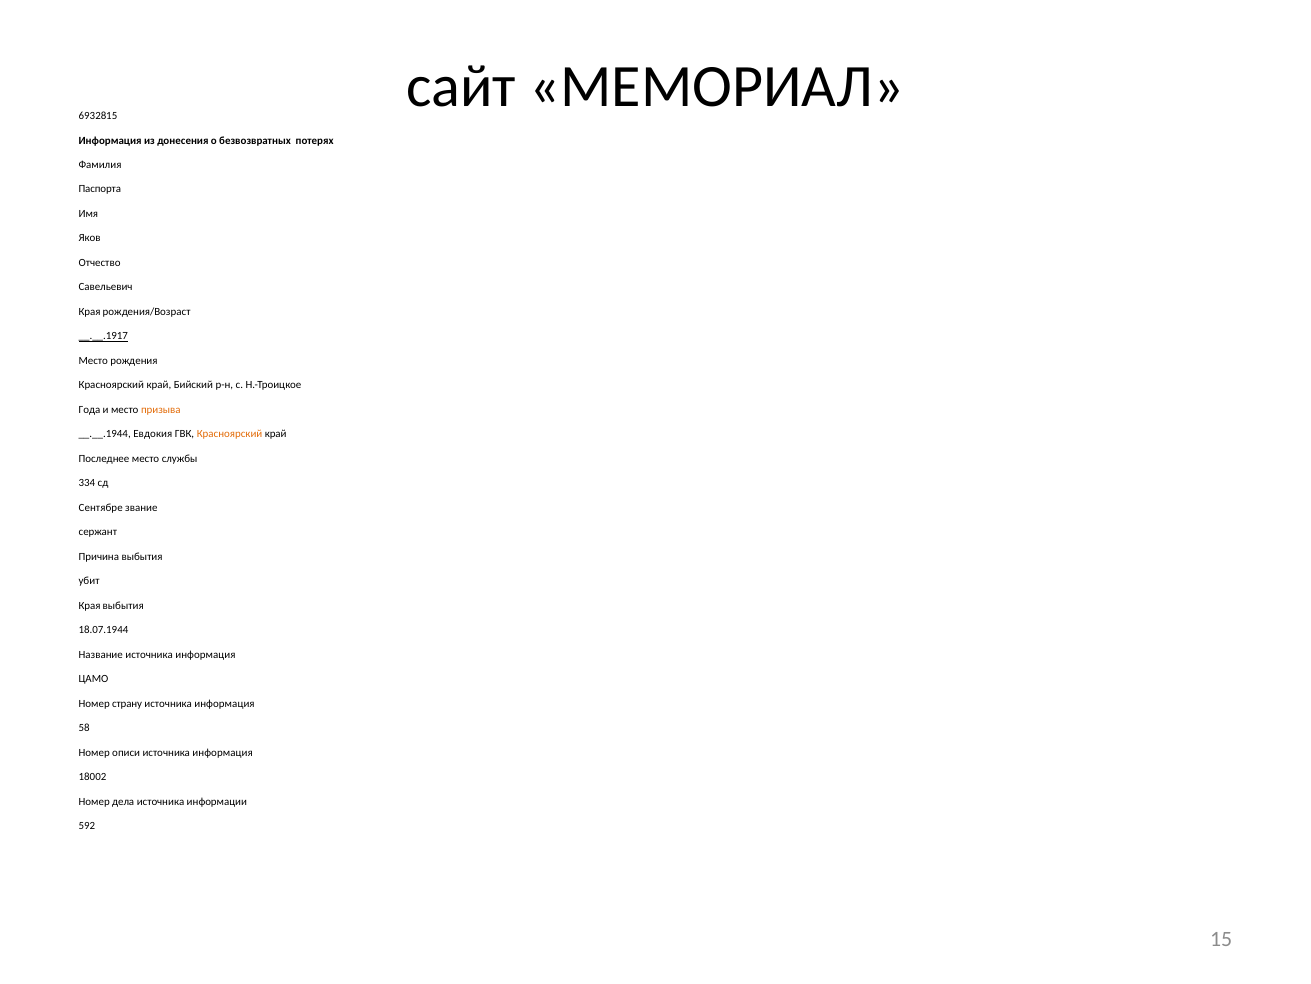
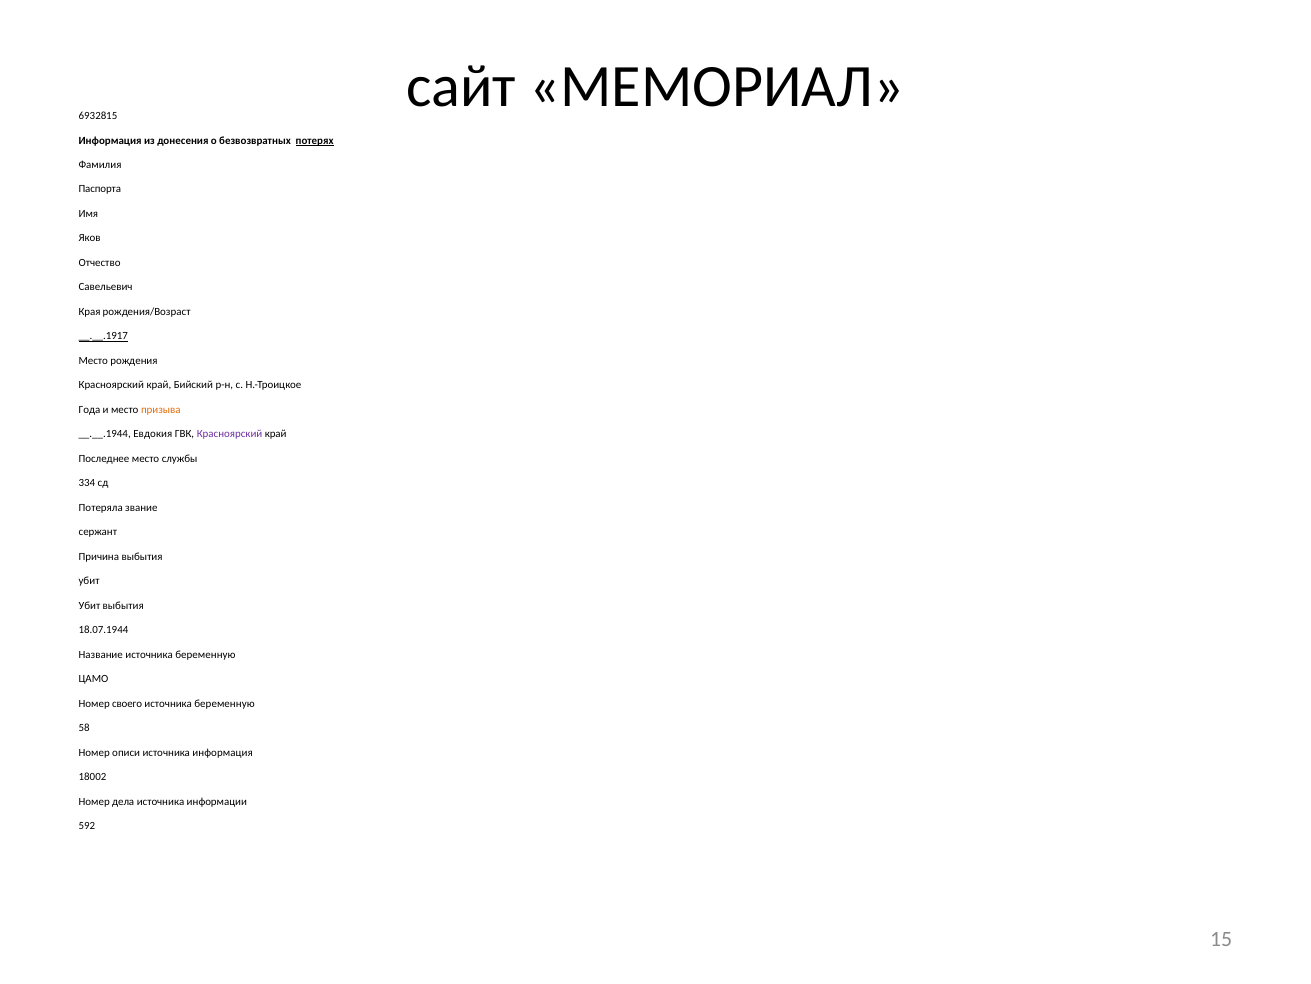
потерях underline: none -> present (315, 140)
Красноярский colour: orange -> purple (230, 434)
Сентябре: Сентябре -> Потеряла (101, 507)
Края: Края -> Убит (90, 605)
Название источника информация: информация -> беременную (205, 654)
страну: страну -> своего (127, 703)
информация: информация -> беременную (225, 703)
